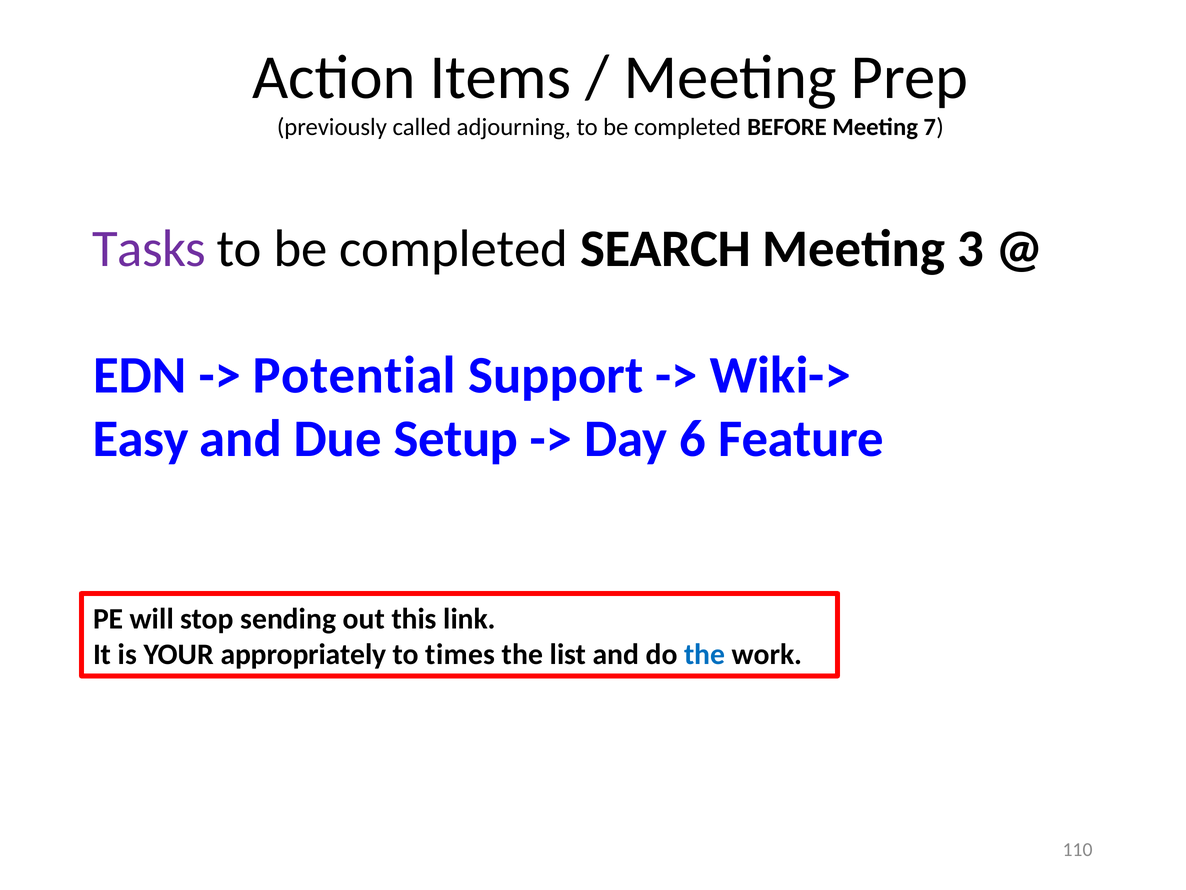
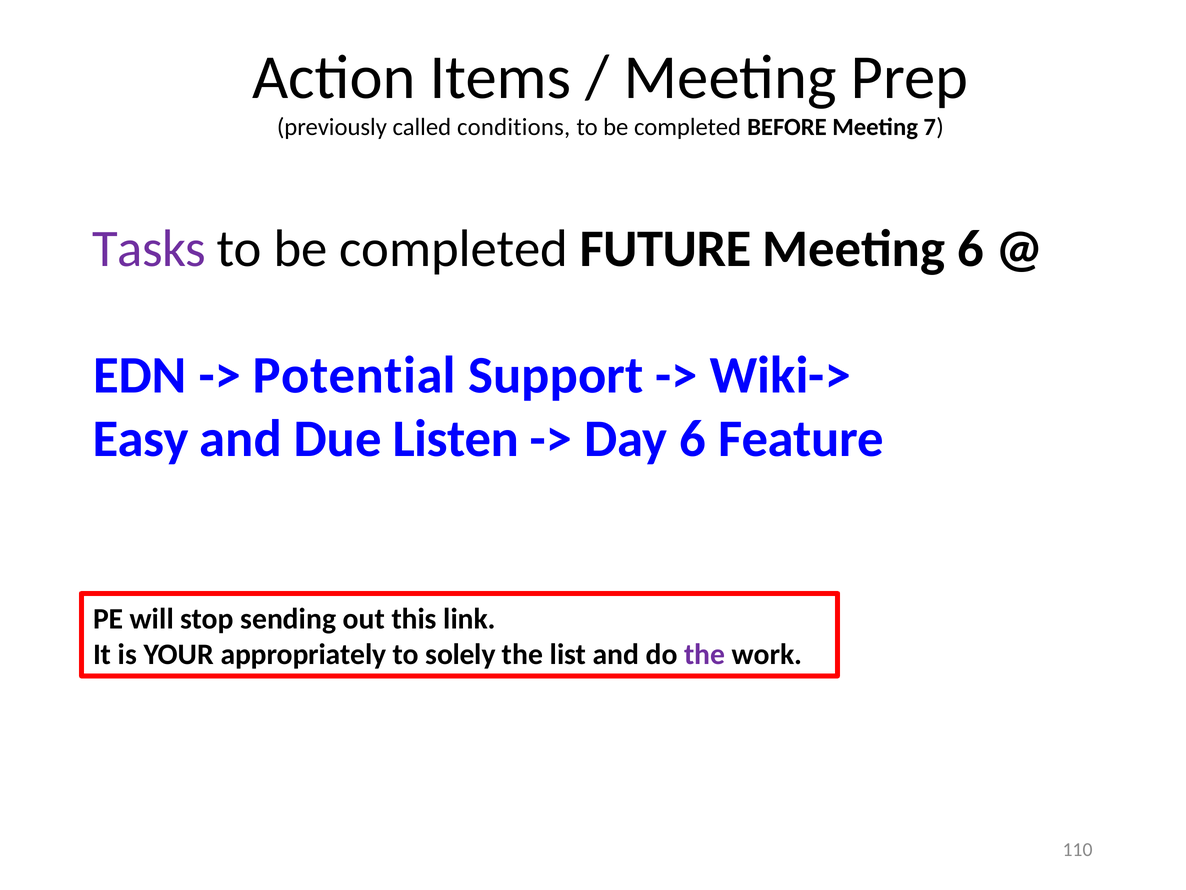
adjourning: adjourning -> conditions (514, 127)
SEARCH: SEARCH -> FUTURE (665, 249)
Meeting 3: 3 -> 6 (970, 249)
Setup: Setup -> Listen (456, 439)
times: times -> solely (461, 654)
the colour: blue -> purple (705, 654)
